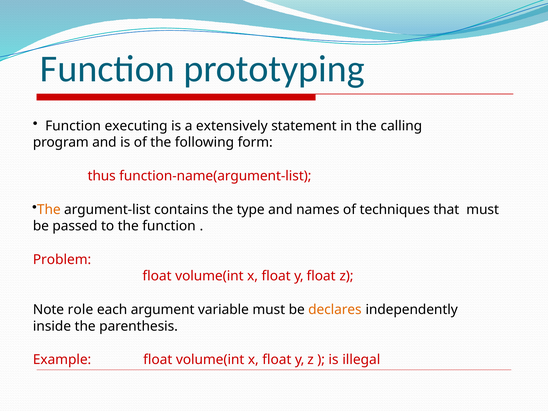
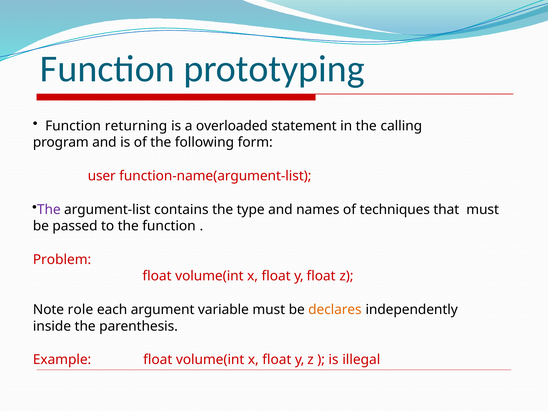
executing: executing -> returning (136, 126)
extensively: extensively -> overloaded (232, 126)
thus: thus -> user (102, 176)
The colour: orange -> purple (49, 210)
